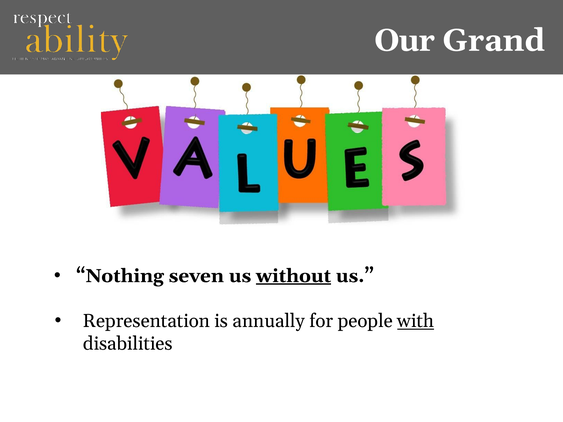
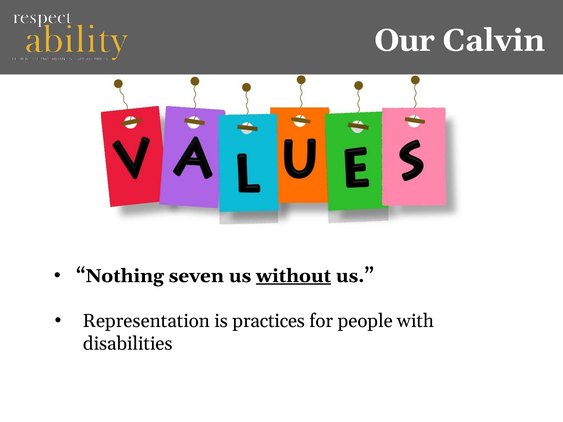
Grand: Grand -> Calvin (494, 40)
annually: annually -> practices (269, 321)
with underline: present -> none (416, 321)
